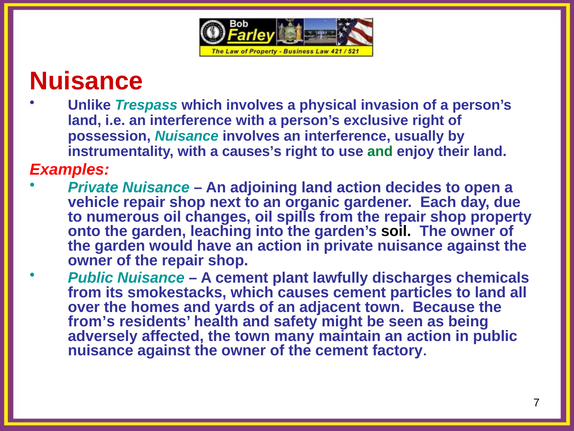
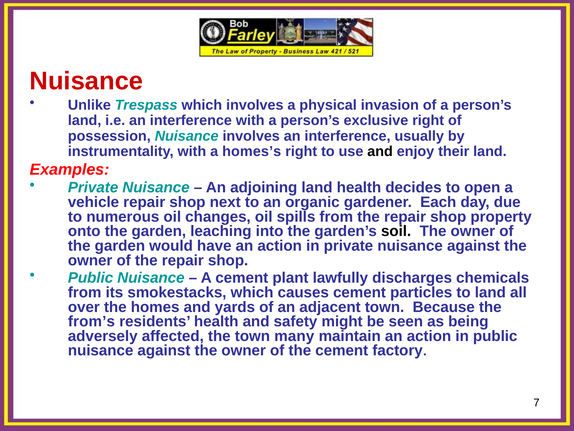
causes’s: causes’s -> homes’s (252, 151)
and colour: green -> black (380, 151)
land action: action -> health (359, 187)
